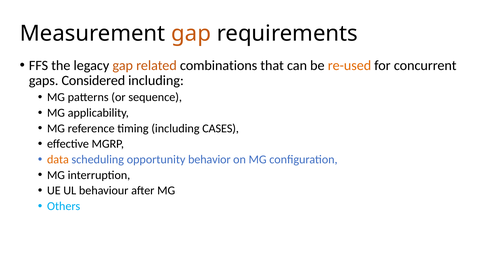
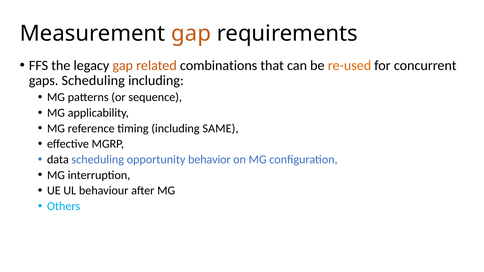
gaps Considered: Considered -> Scheduling (93, 81)
CASES: CASES -> SAME (220, 129)
data colour: orange -> black (58, 160)
